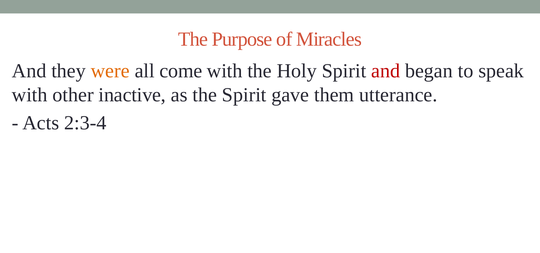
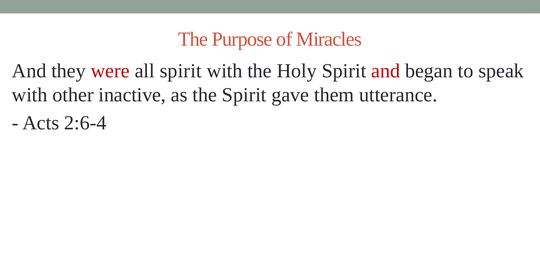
were colour: orange -> red (110, 71)
all come: come -> spirit (181, 71)
2:3-4: 2:3-4 -> 2:6-4 (85, 123)
